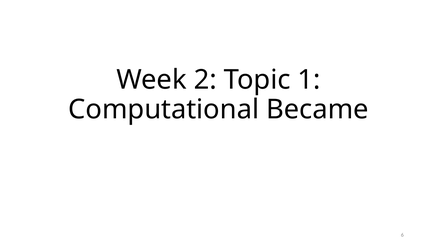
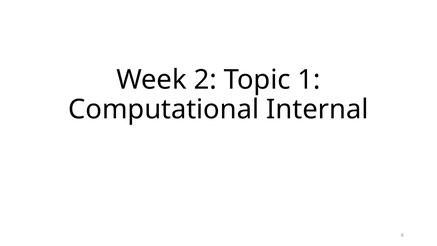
Became: Became -> Internal (317, 109)
